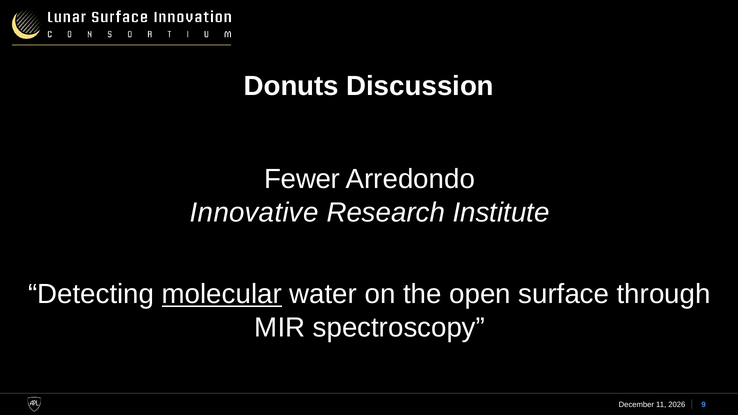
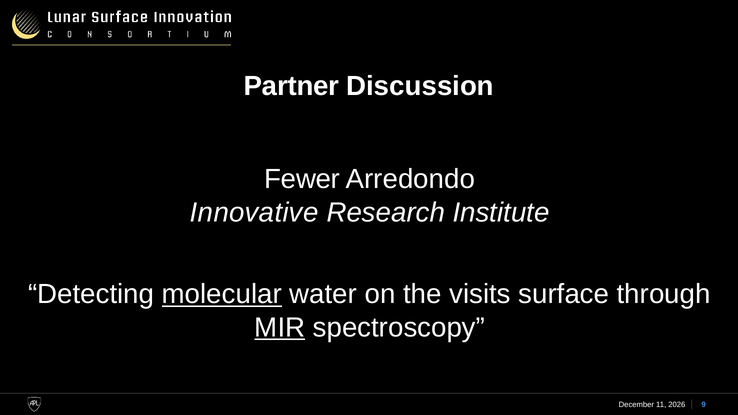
Donuts: Donuts -> Partner (291, 86)
open: open -> visits (480, 294)
MIR underline: none -> present (280, 327)
